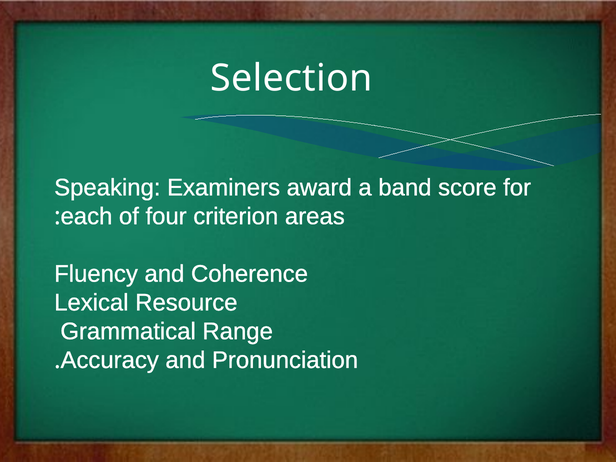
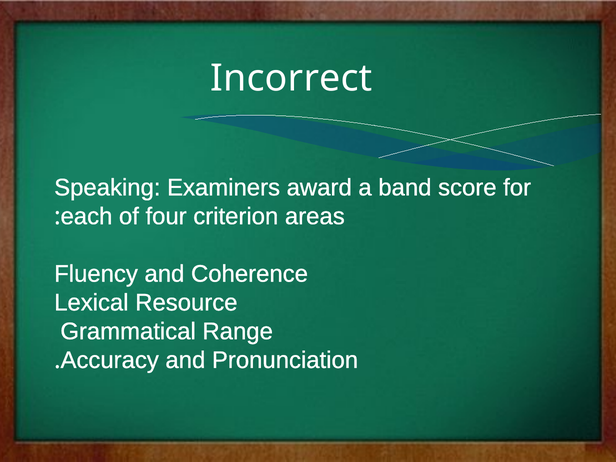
Selection: Selection -> Incorrect (291, 78)
